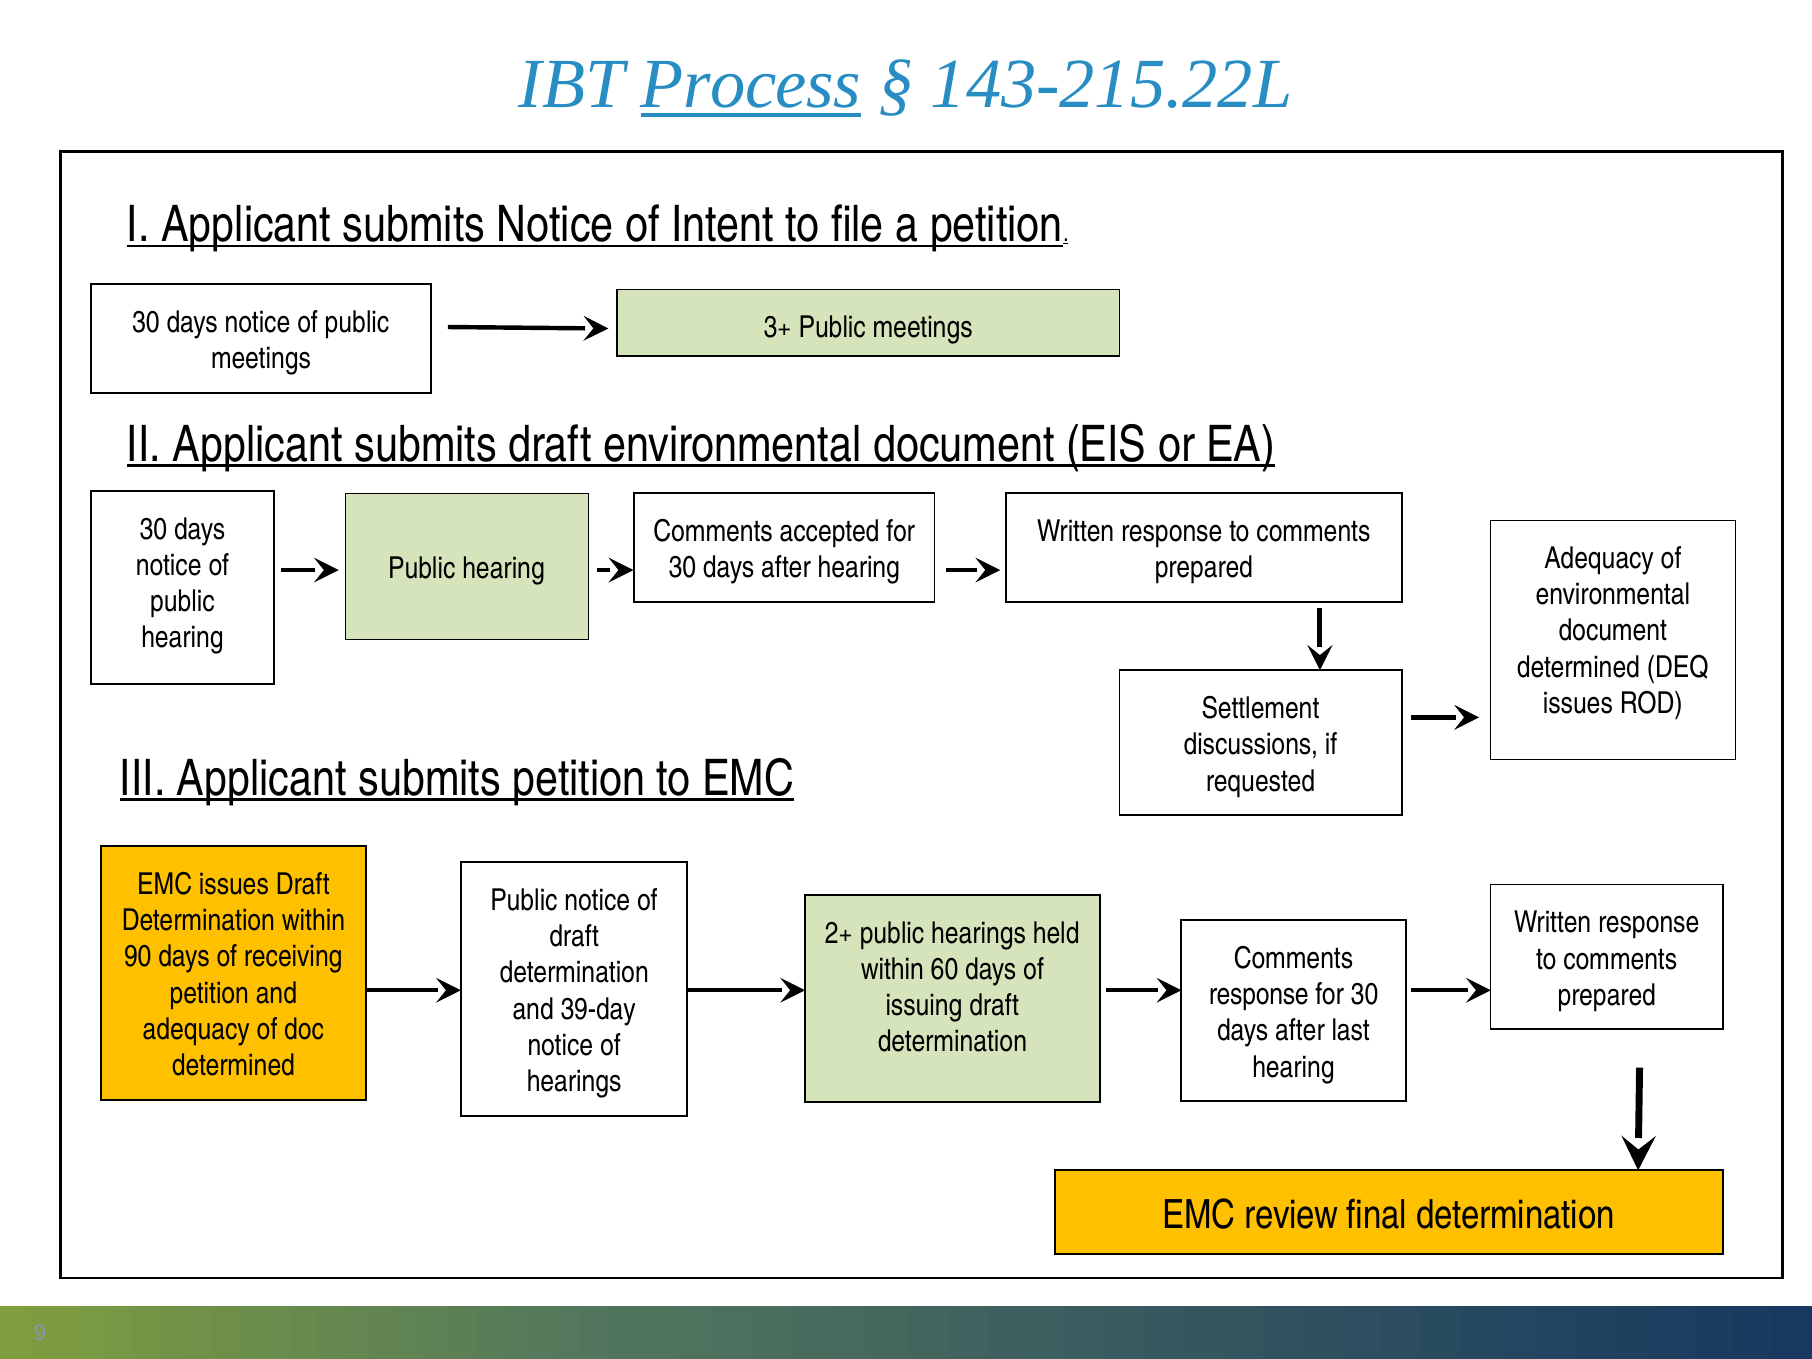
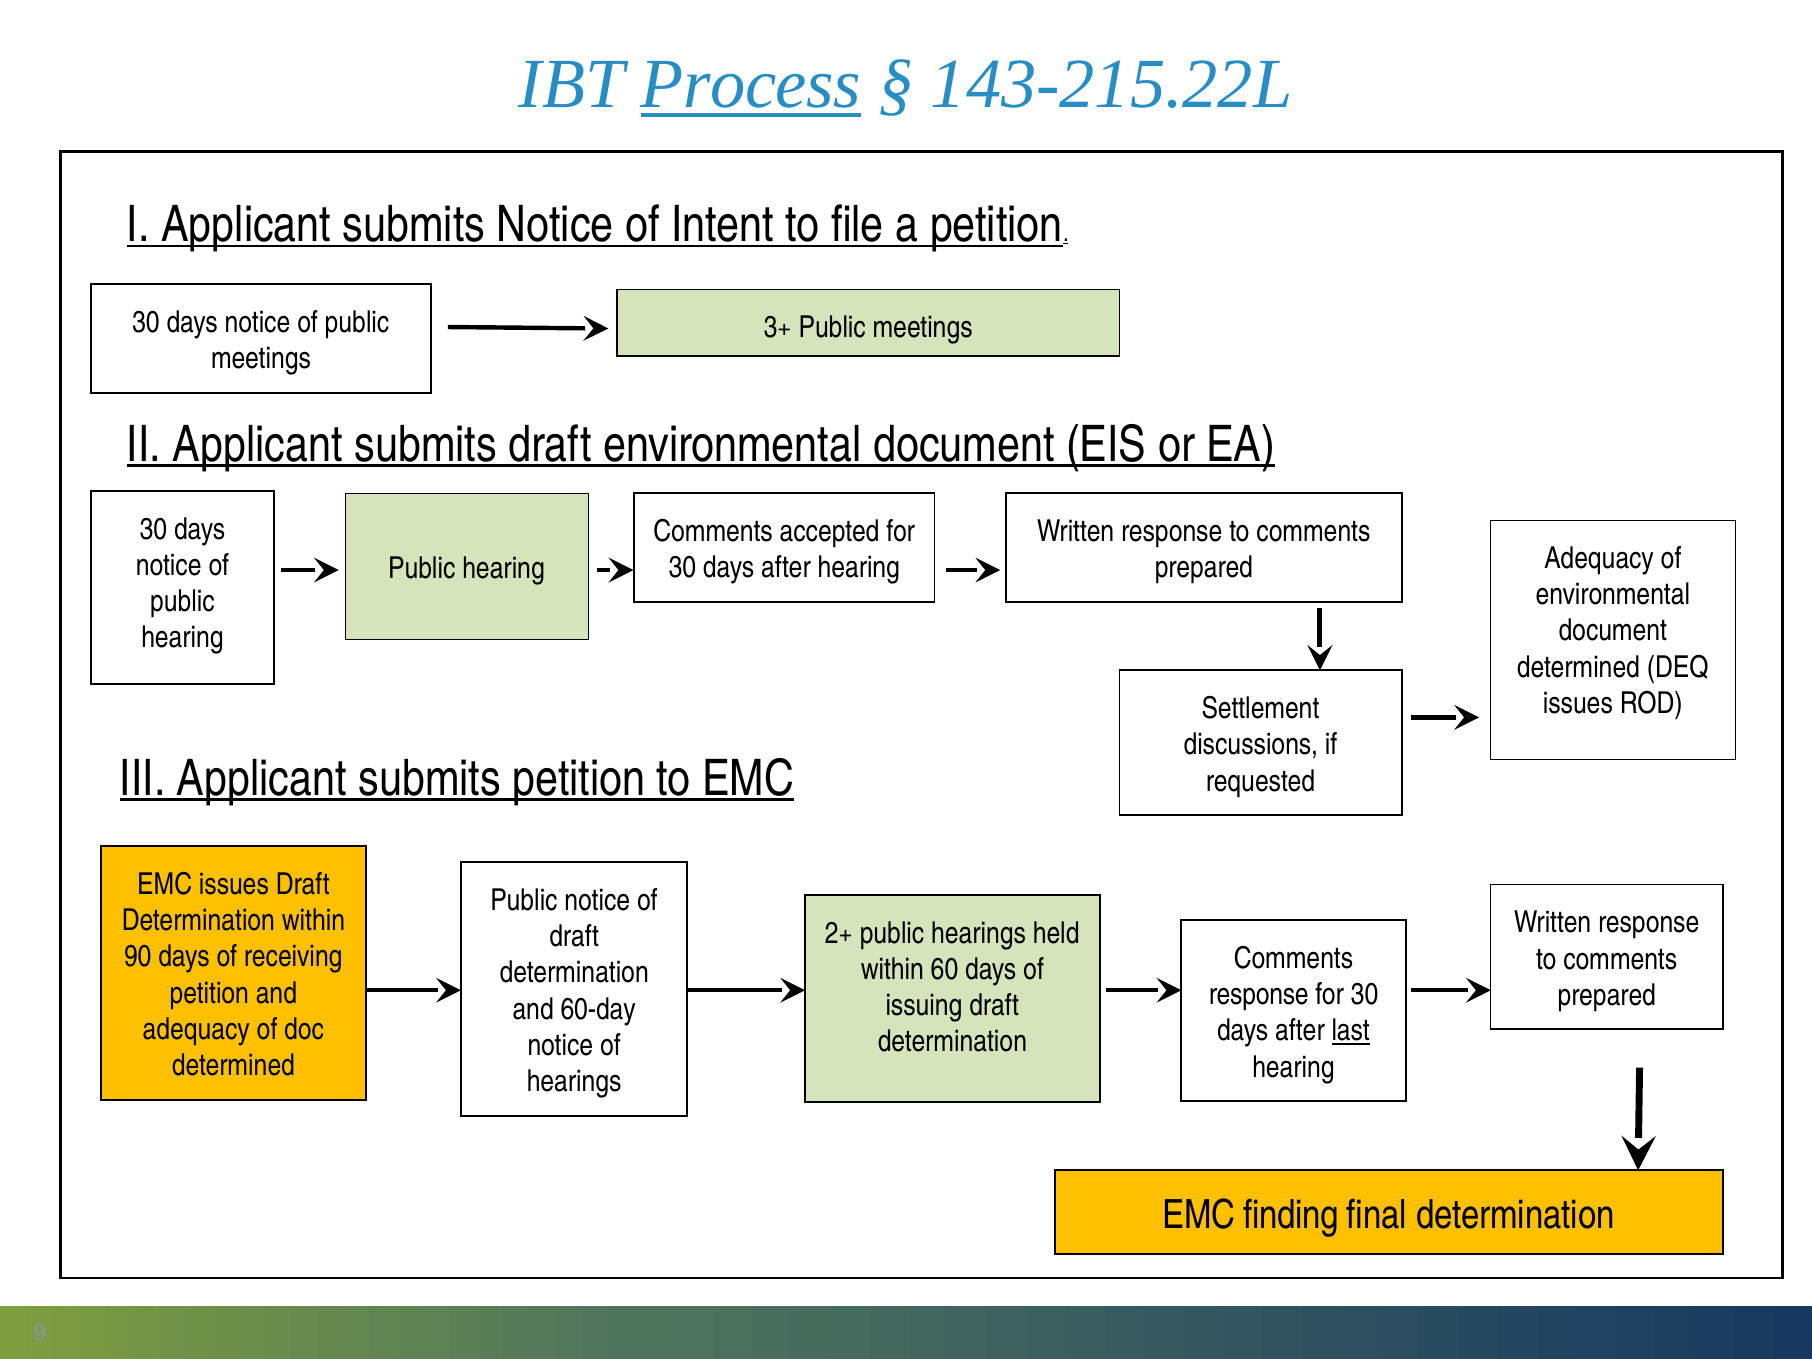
39-day: 39-day -> 60-day (598, 1009)
last underline: none -> present (1351, 1031)
review: review -> finding (1291, 1215)
